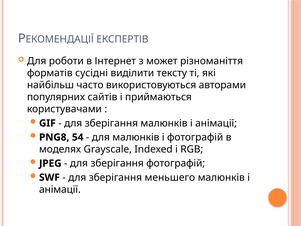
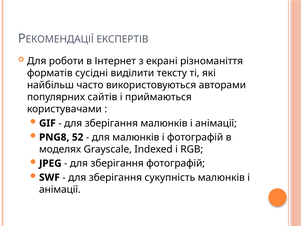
может: может -> екрані (162, 61)
54: 54 -> 52 (78, 137)
меньшего: меньшего -> сукупність (170, 177)
